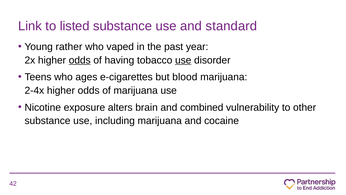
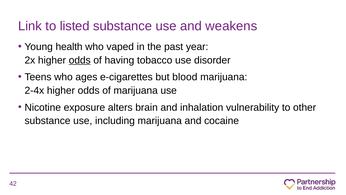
standard: standard -> weakens (231, 26)
rather: rather -> health (69, 47)
use underline: present -> none (183, 60)
combined: combined -> inhalation (202, 107)
